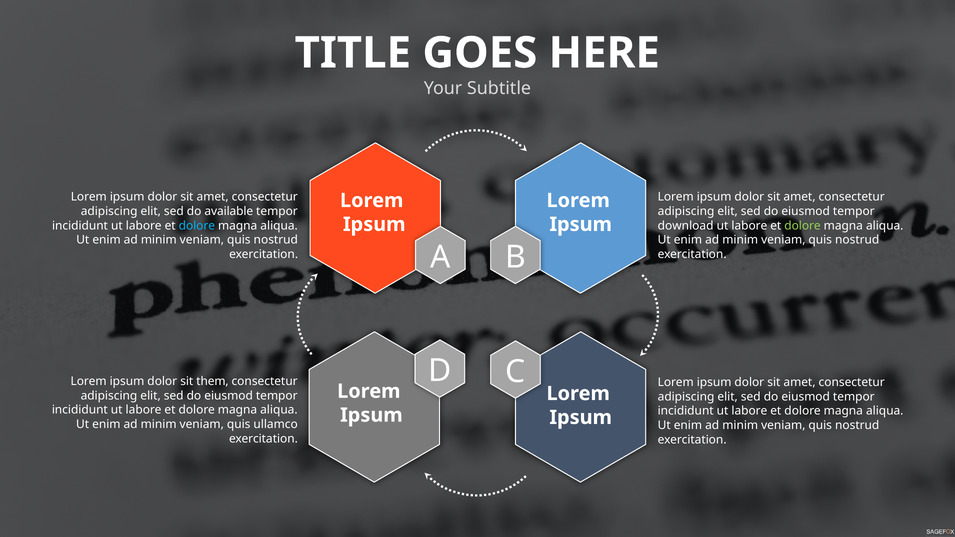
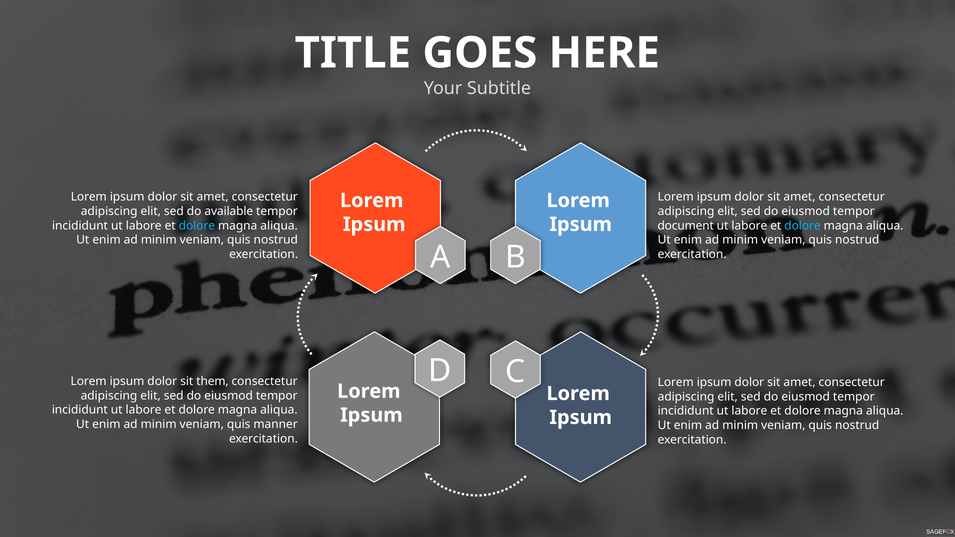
download: download -> document (686, 226)
dolore colour: light green -> light blue (803, 226)
ullamco: ullamco -> manner (276, 424)
